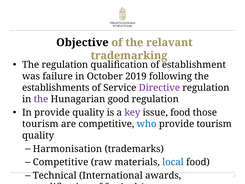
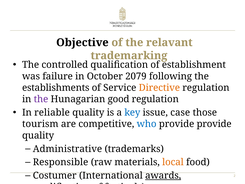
The regulation: regulation -> controlled (65, 65)
2019: 2019 -> 2079 (136, 76)
Directive colour: purple -> orange (159, 88)
In provide: provide -> reliable (52, 112)
key colour: purple -> blue (132, 112)
issue food: food -> case (180, 112)
provide tourism: tourism -> provide (214, 124)
Harmonisation: Harmonisation -> Administrative (67, 149)
Competitive: Competitive -> Responsible (61, 162)
local colour: blue -> orange (173, 162)
Technical: Technical -> Costumer (55, 175)
awards underline: none -> present (163, 175)
